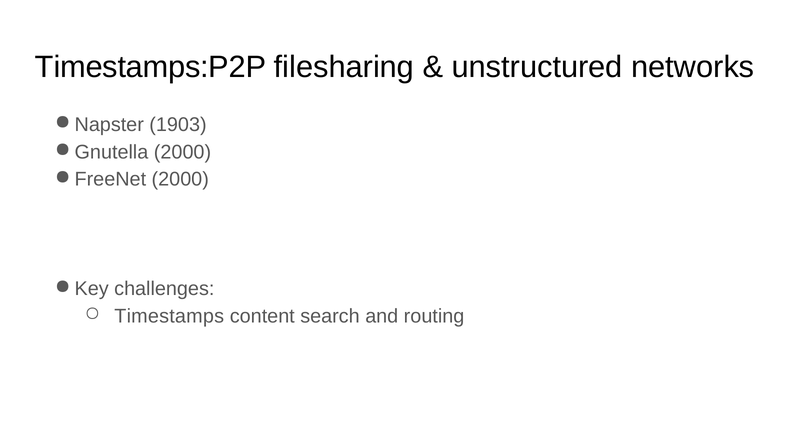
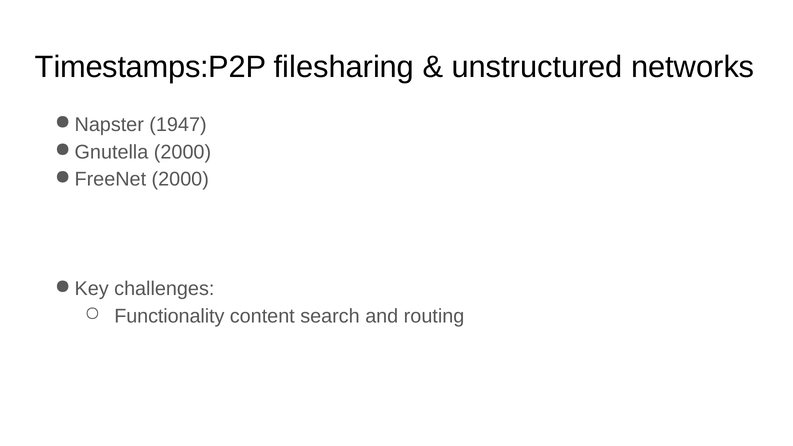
1903: 1903 -> 1947 (178, 125)
Timestamps: Timestamps -> Functionality (169, 316)
